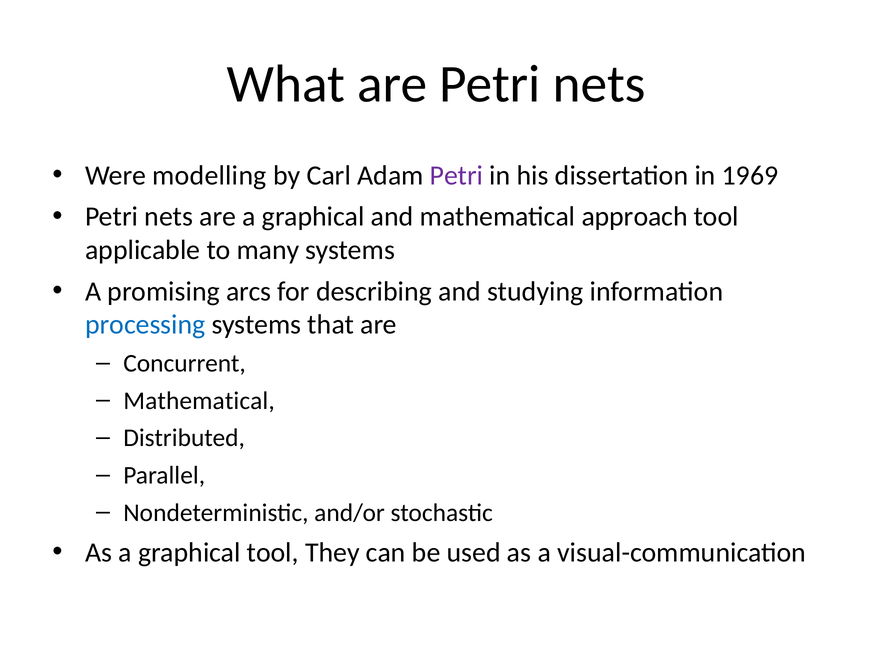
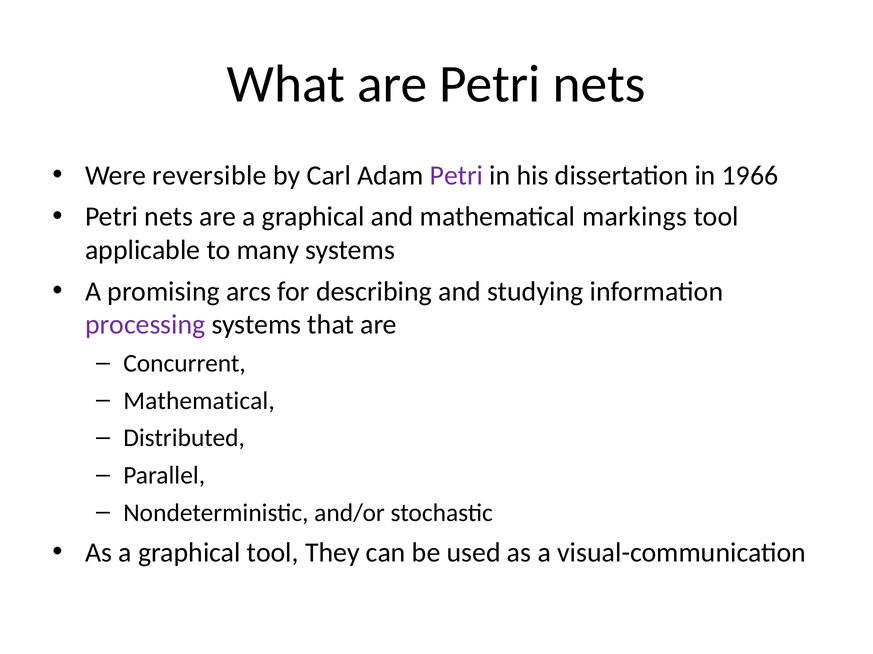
modelling: modelling -> reversible (209, 176)
1969: 1969 -> 1966 (750, 176)
approach: approach -> markings (634, 217)
processing colour: blue -> purple (145, 325)
